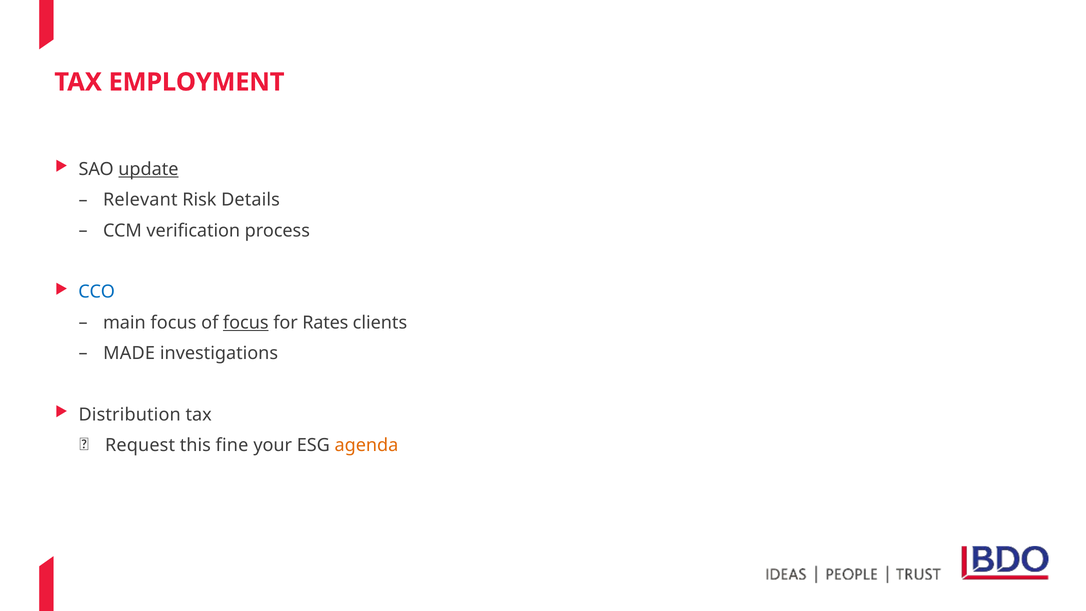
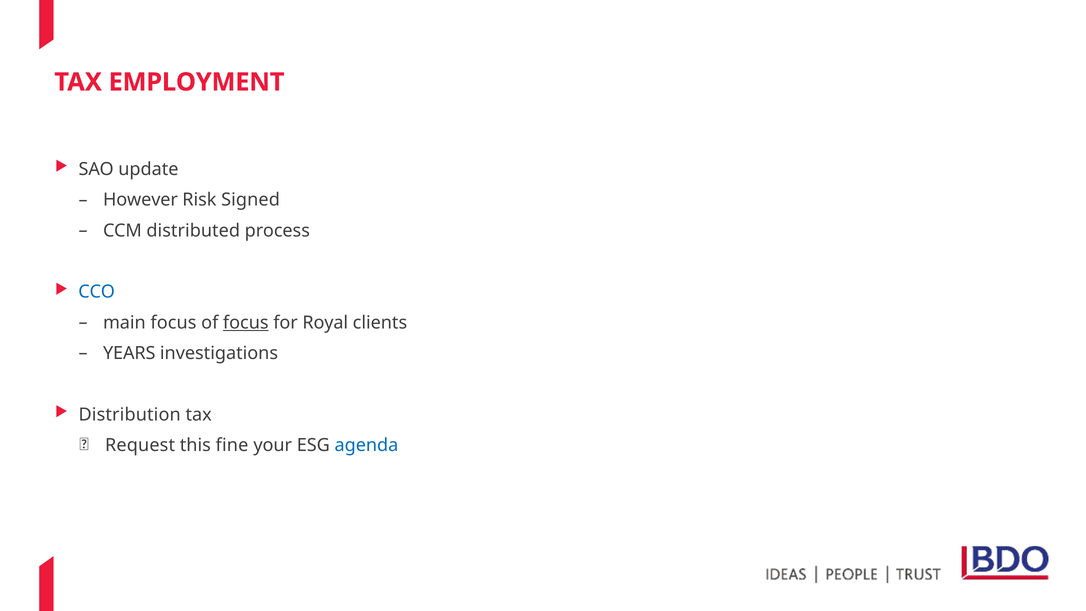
update underline: present -> none (148, 169)
Relevant: Relevant -> However (140, 200)
Details: Details -> Signed (251, 200)
verification: verification -> distributed (193, 231)
Rates: Rates -> Royal (325, 323)
MADE: MADE -> YEARS (129, 353)
agenda colour: orange -> blue (366, 445)
